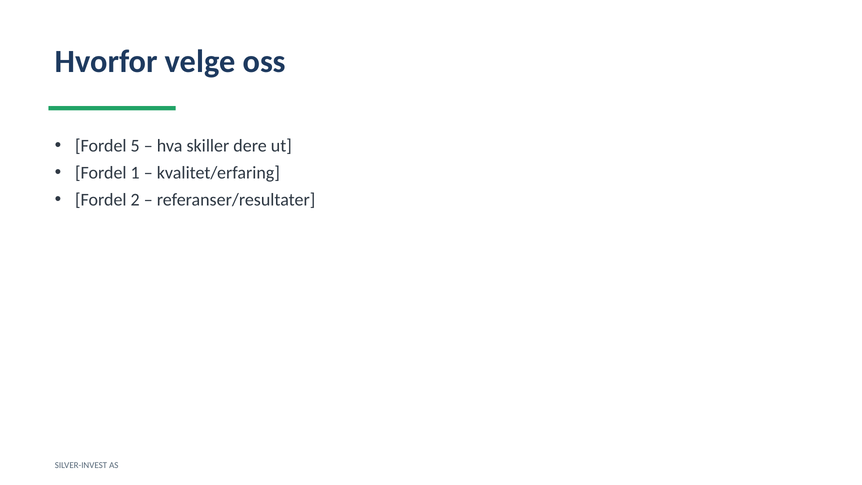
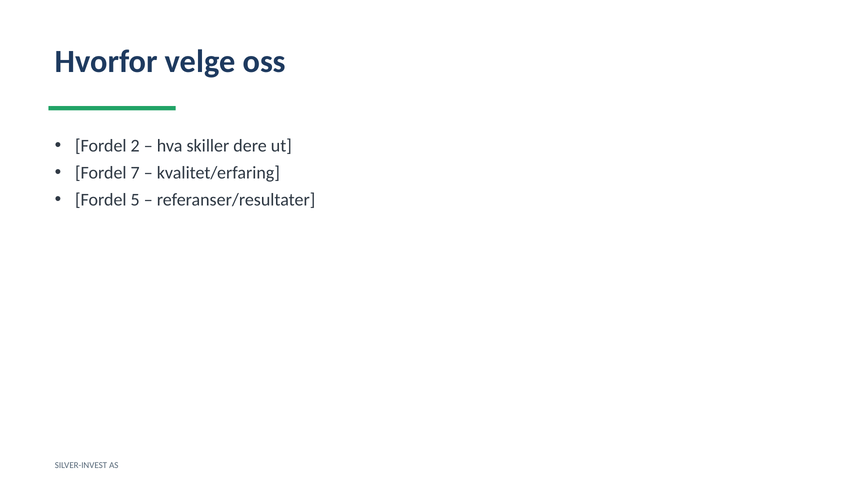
5: 5 -> 2 (135, 146)
1: 1 -> 7 (135, 173)
2: 2 -> 5 (135, 200)
